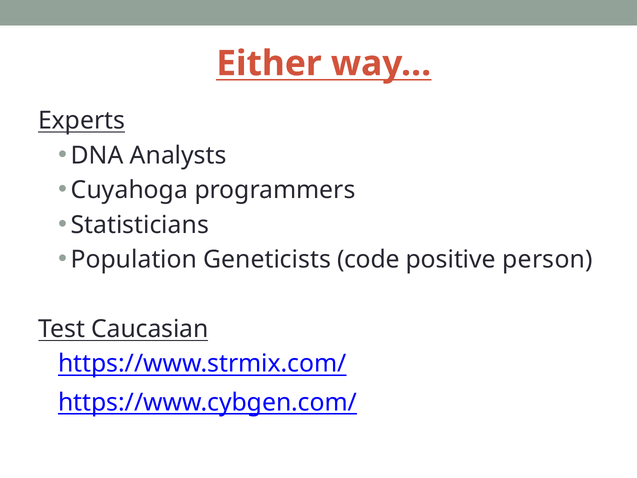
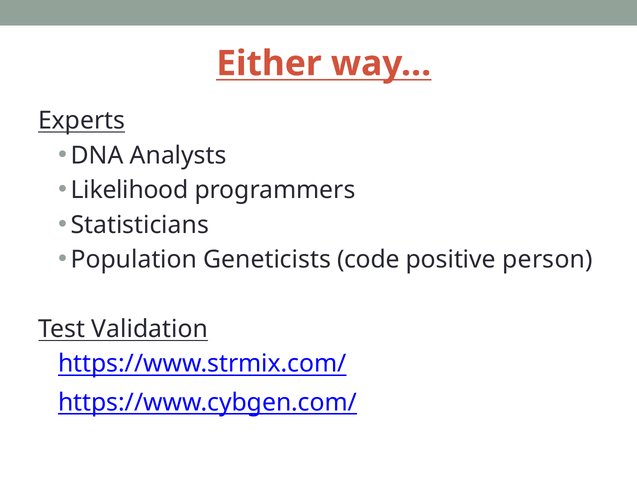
Cuyahoga: Cuyahoga -> Likelihood (130, 190)
Caucasian: Caucasian -> Validation (150, 329)
